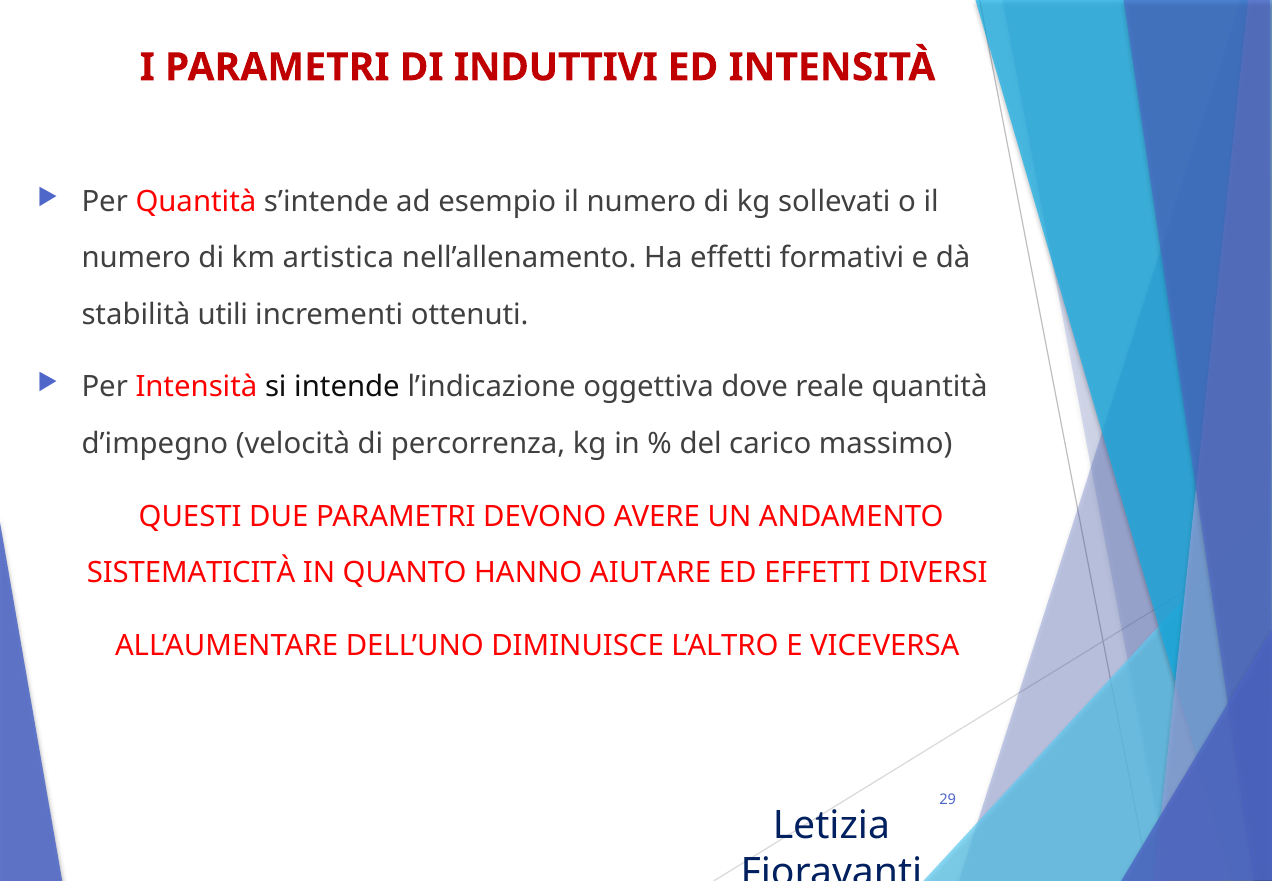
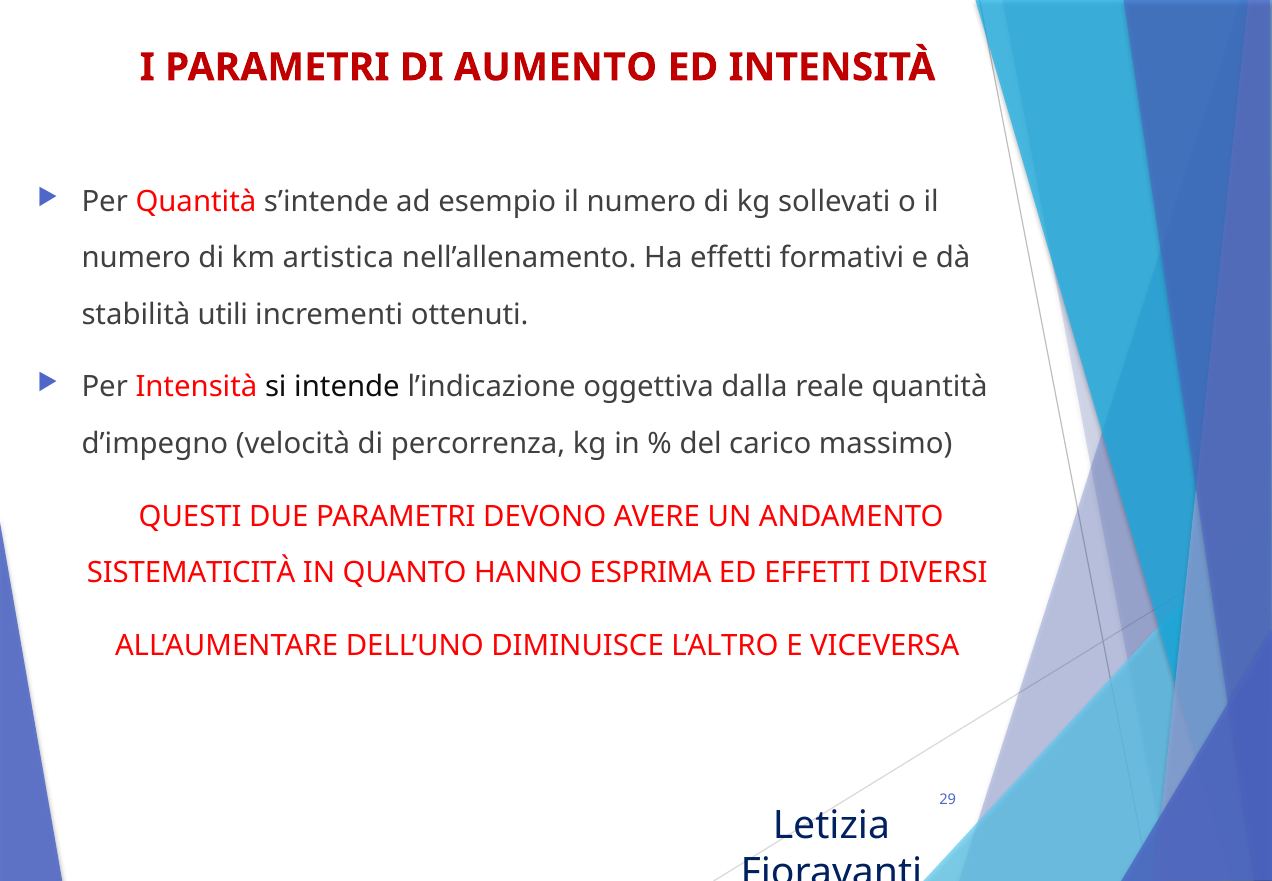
INDUTTIVI: INDUTTIVI -> AUMENTO (556, 67)
dove: dove -> dalla (754, 387)
AIUTARE: AIUTARE -> ESPRIMA (651, 572)
